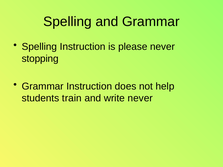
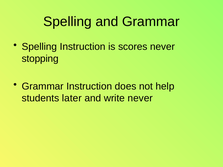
please: please -> scores (133, 47)
train: train -> later (72, 98)
